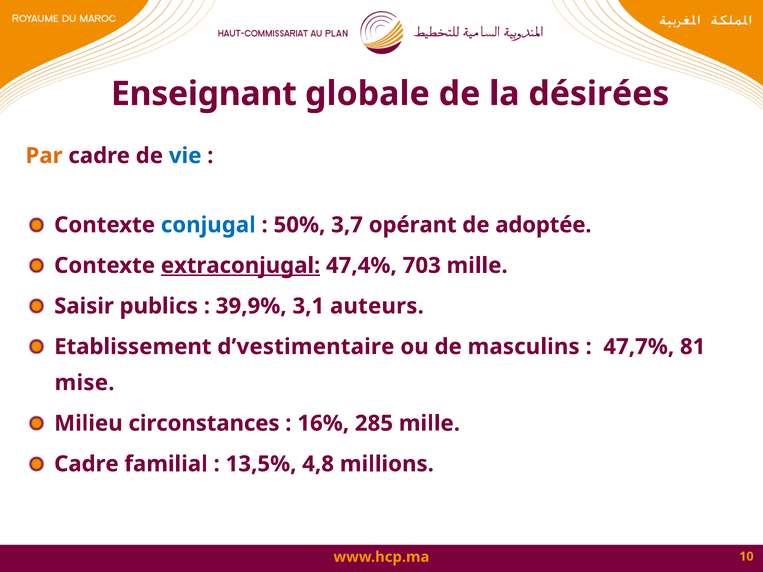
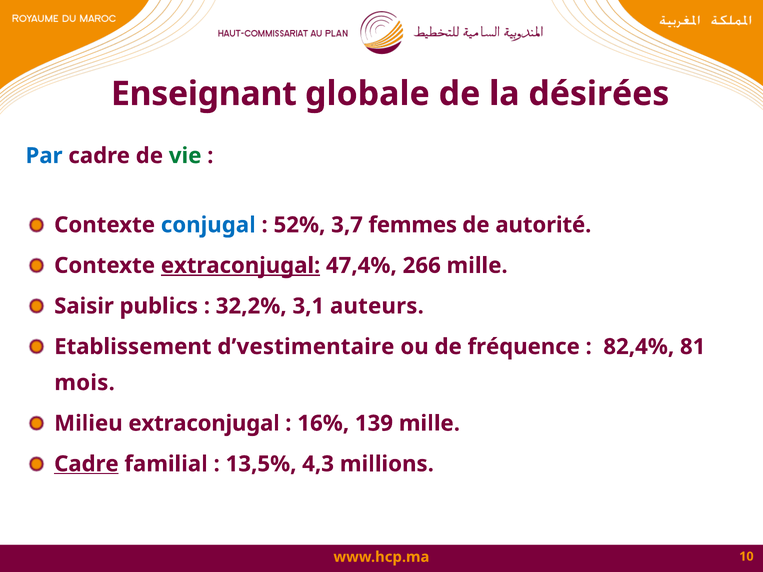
Par colour: orange -> blue (44, 156)
vie colour: blue -> green (185, 156)
50%: 50% -> 52% (299, 225)
opérant: opérant -> femmes (413, 225)
adoptée: adoptée -> autorité (543, 225)
703: 703 -> 266 (422, 266)
39,9%: 39,9% -> 32,2% (251, 306)
masculins: masculins -> fréquence (524, 347)
47,7%: 47,7% -> 82,4% (639, 347)
mise: mise -> mois (85, 383)
Milieu circonstances: circonstances -> extraconjugal (204, 424)
285: 285 -> 139 (374, 424)
Cadre underline: none -> present (86, 464)
4,8: 4,8 -> 4,3 (318, 464)
